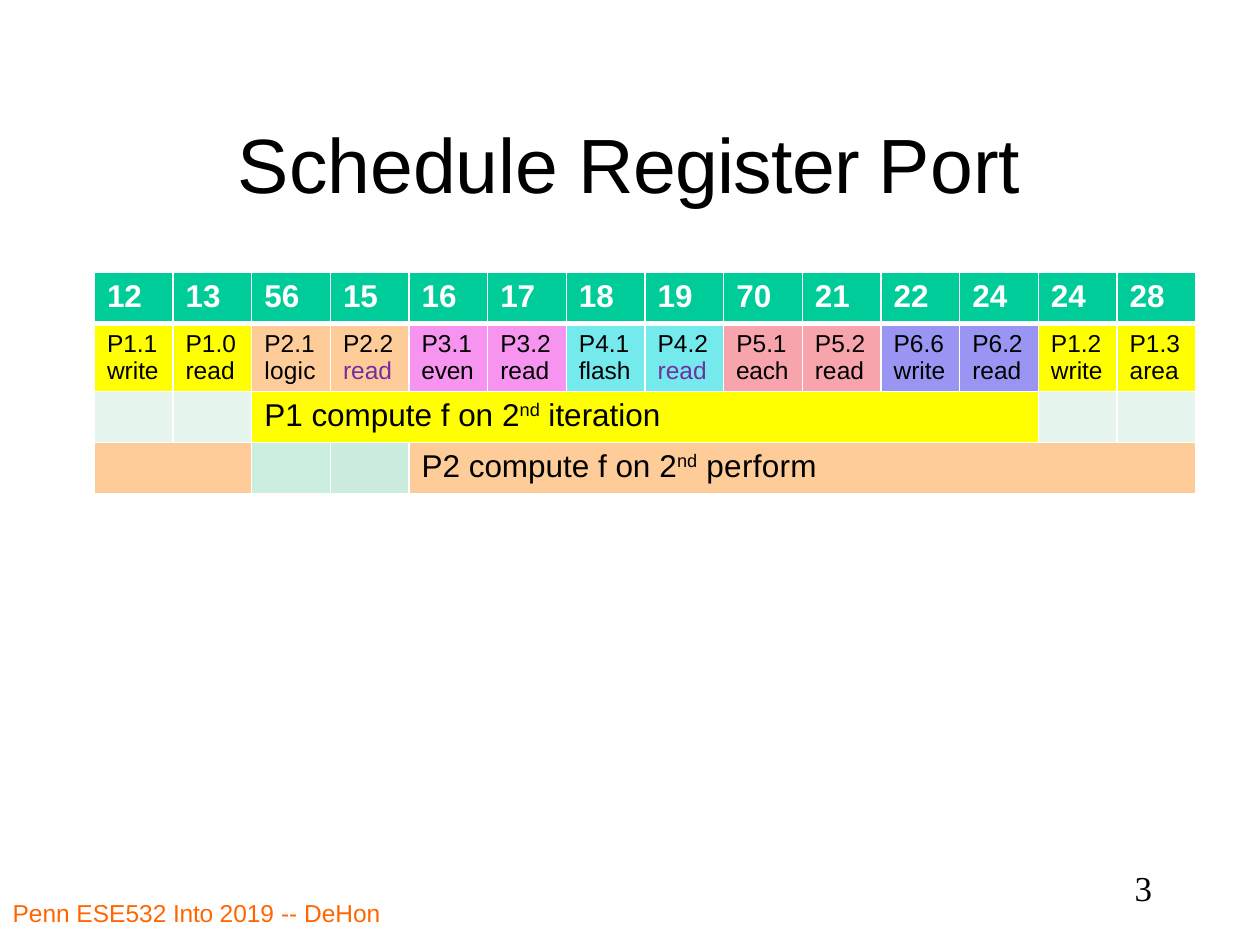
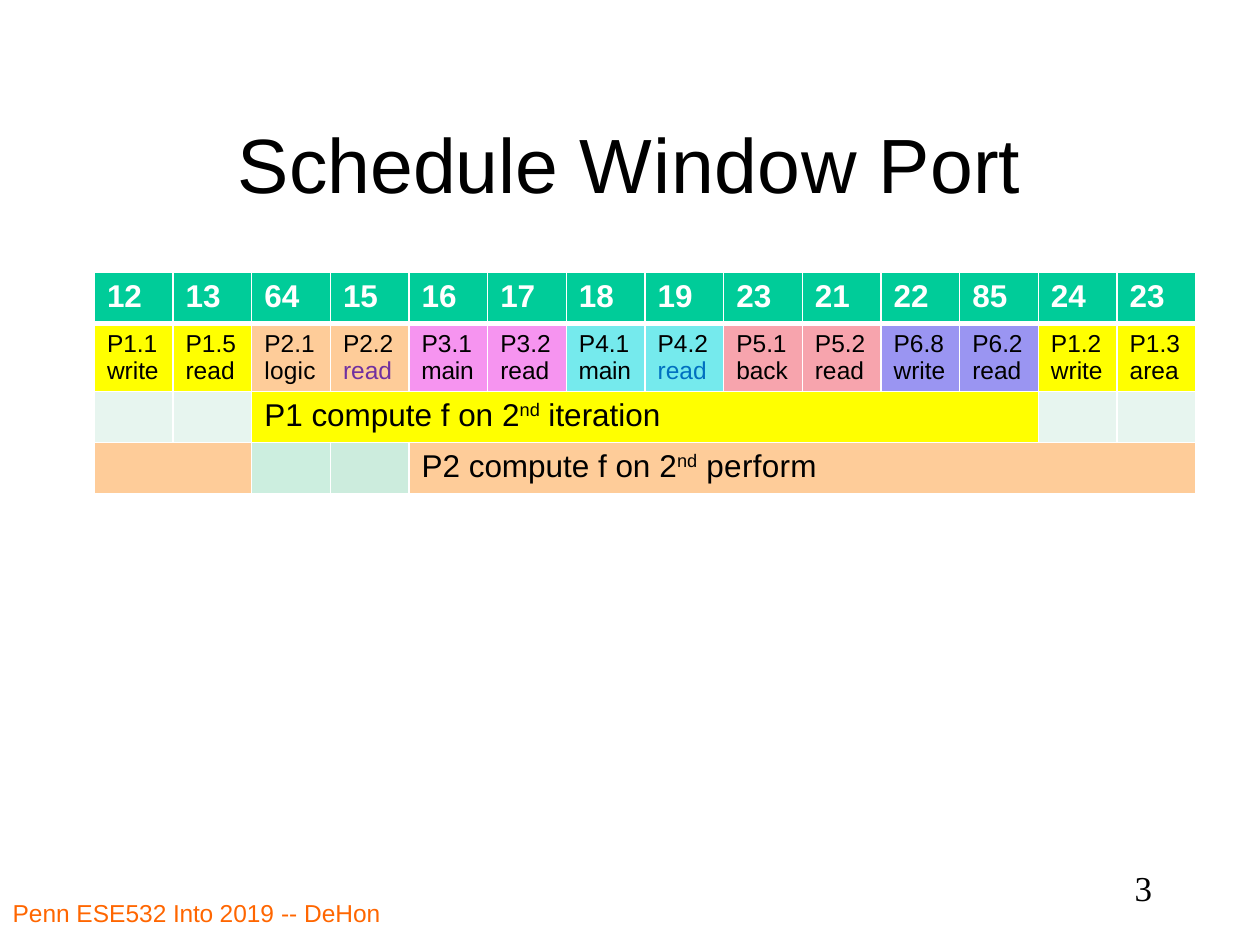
Register: Register -> Window (718, 168)
56: 56 -> 64 (282, 297)
19 70: 70 -> 23 (754, 297)
22 24: 24 -> 85 (990, 297)
24 28: 28 -> 23 (1147, 297)
P1.0: P1.0 -> P1.5 (211, 344)
P6.6: P6.6 -> P6.8 (919, 344)
even: even -> main (448, 372)
flash: flash -> main (605, 372)
read colour: purple -> blue (682, 372)
each: each -> back (762, 372)
